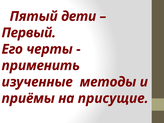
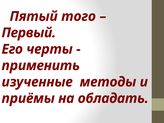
дети: дети -> того (79, 16)
присущие: присущие -> обладать (113, 98)
